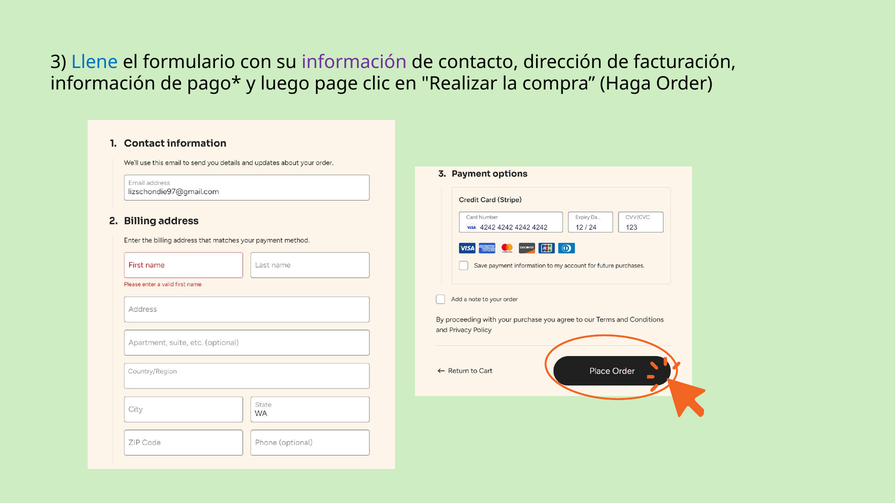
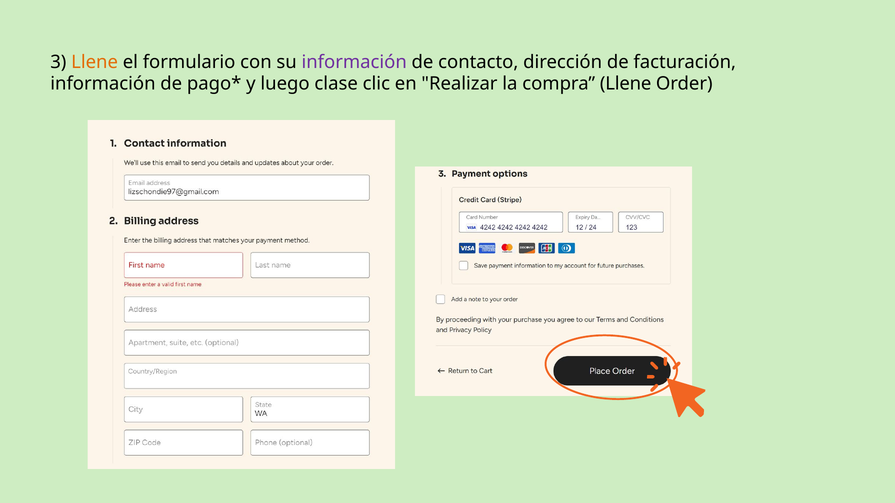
Llene colour: blue -> orange (95, 62)
page: page -> clase (336, 84)
compra Haga: Haga -> Llene (626, 84)
